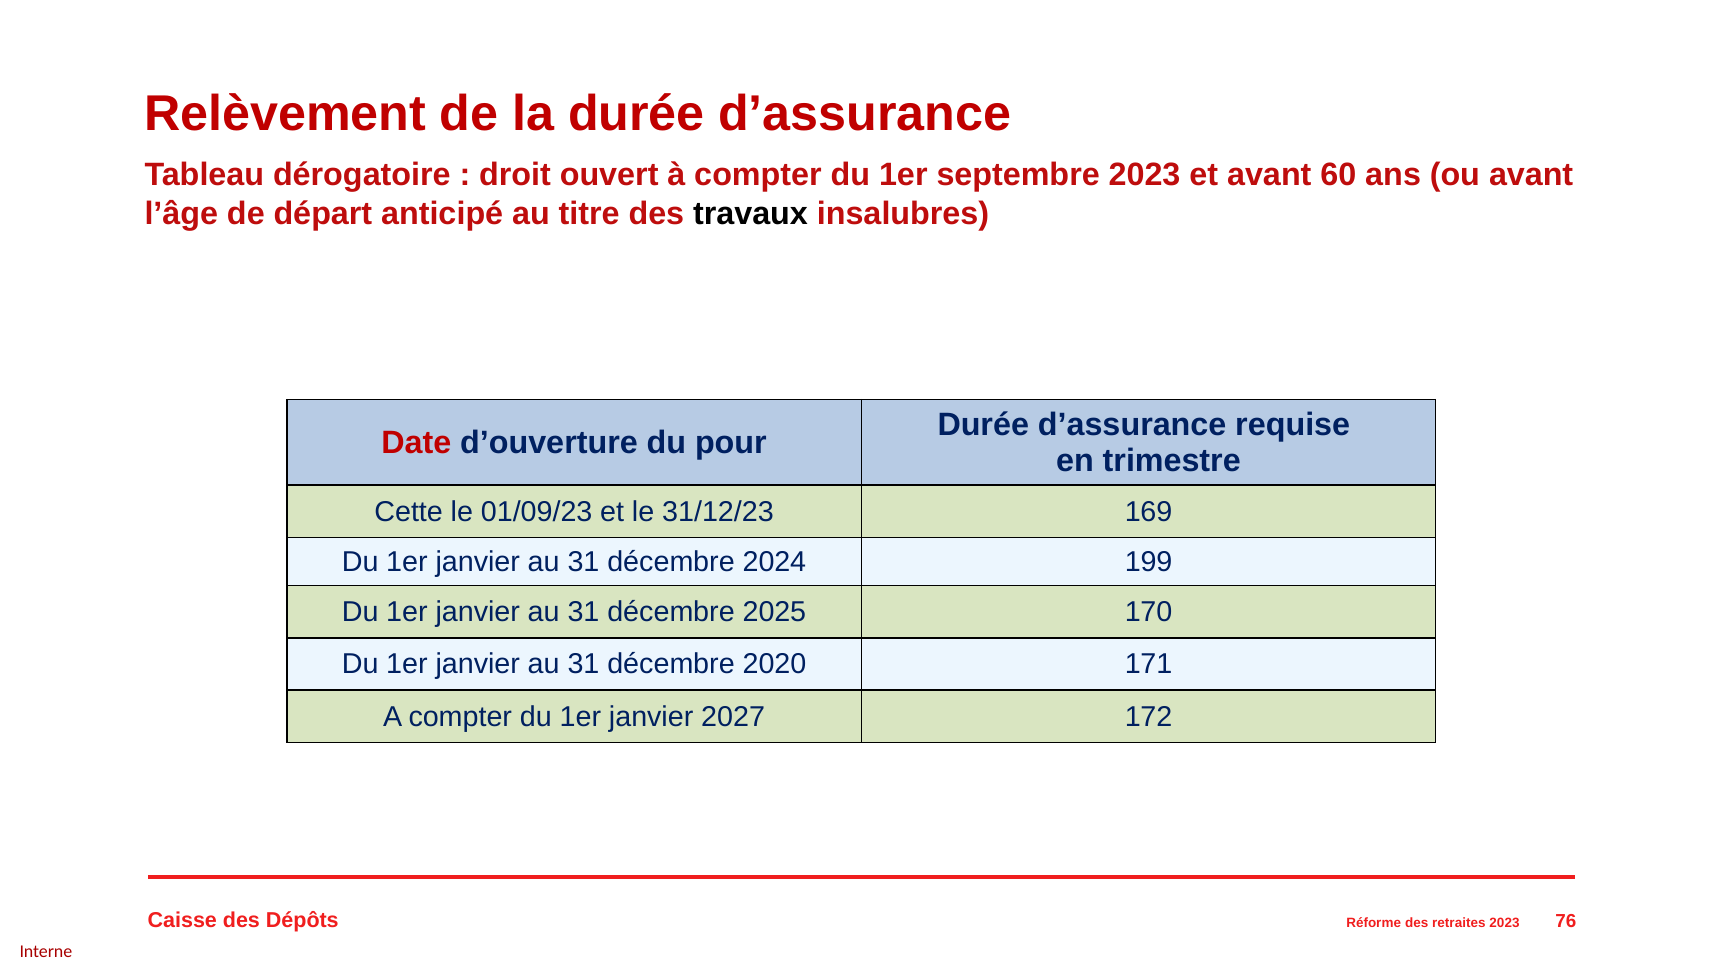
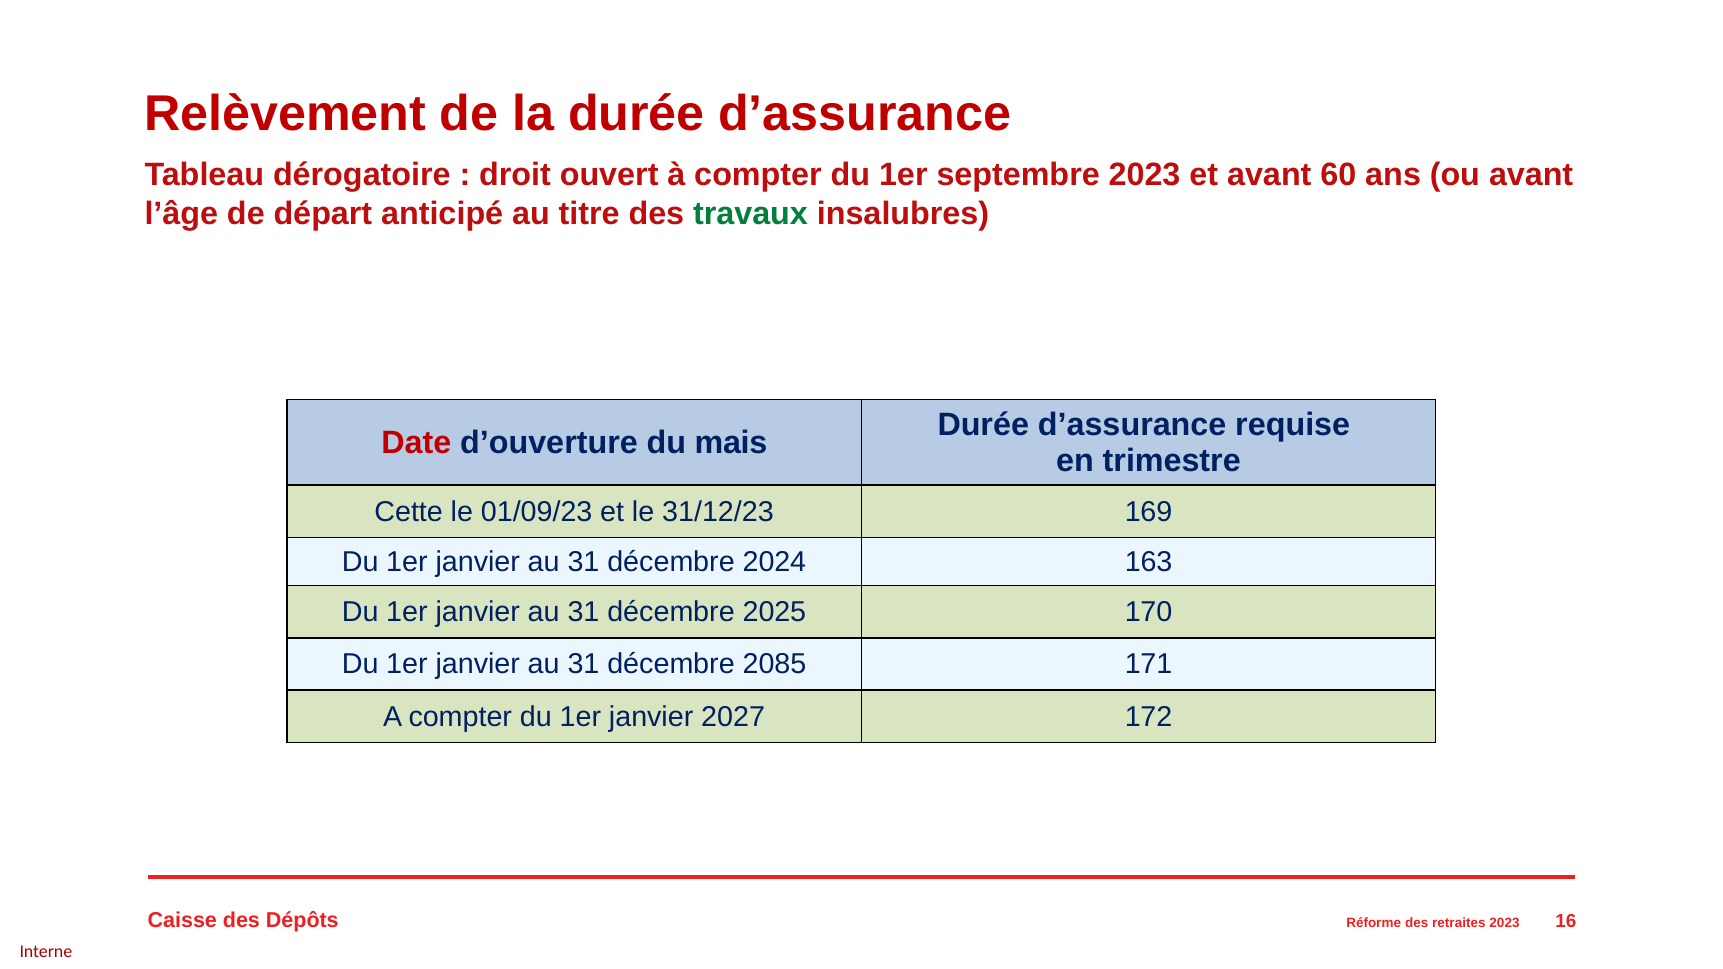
travaux colour: black -> green (750, 214)
pour: pour -> mais (731, 443)
199: 199 -> 163 (1149, 562)
2020: 2020 -> 2085 (774, 664)
76: 76 -> 16 (1566, 922)
